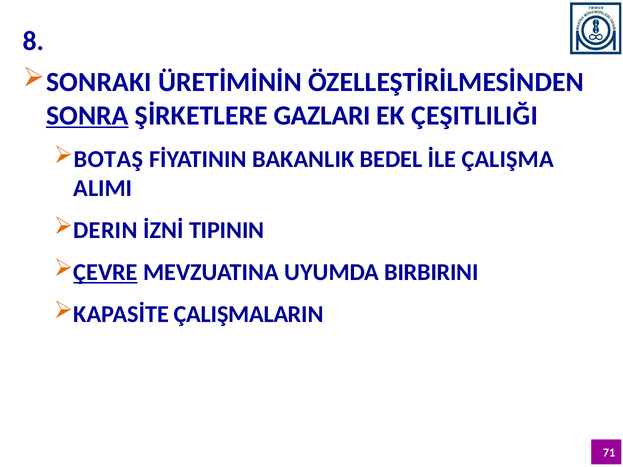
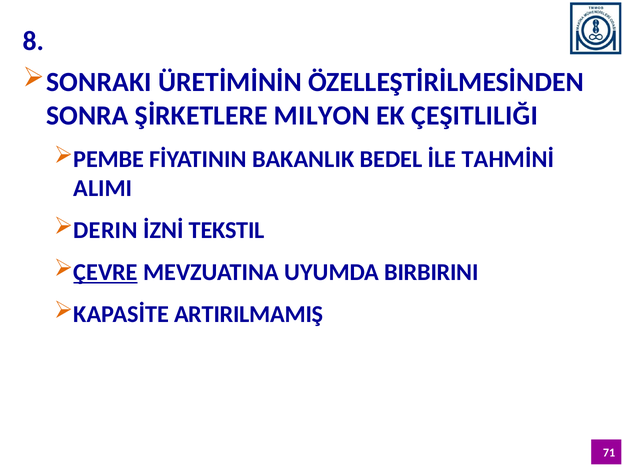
SONRA underline: present -> none (87, 115)
GAZLARI: GAZLARI -> MILYON (322, 115)
BOTAŞ: BOTAŞ -> PEMBE (109, 159)
ÇALIŞMA: ÇALIŞMA -> TAHMİNİ (508, 159)
TIPININ: TIPININ -> TEKSTIL (227, 230)
ÇALIŞMALARIN: ÇALIŞMALARIN -> ARTIRILMAMIŞ (249, 314)
